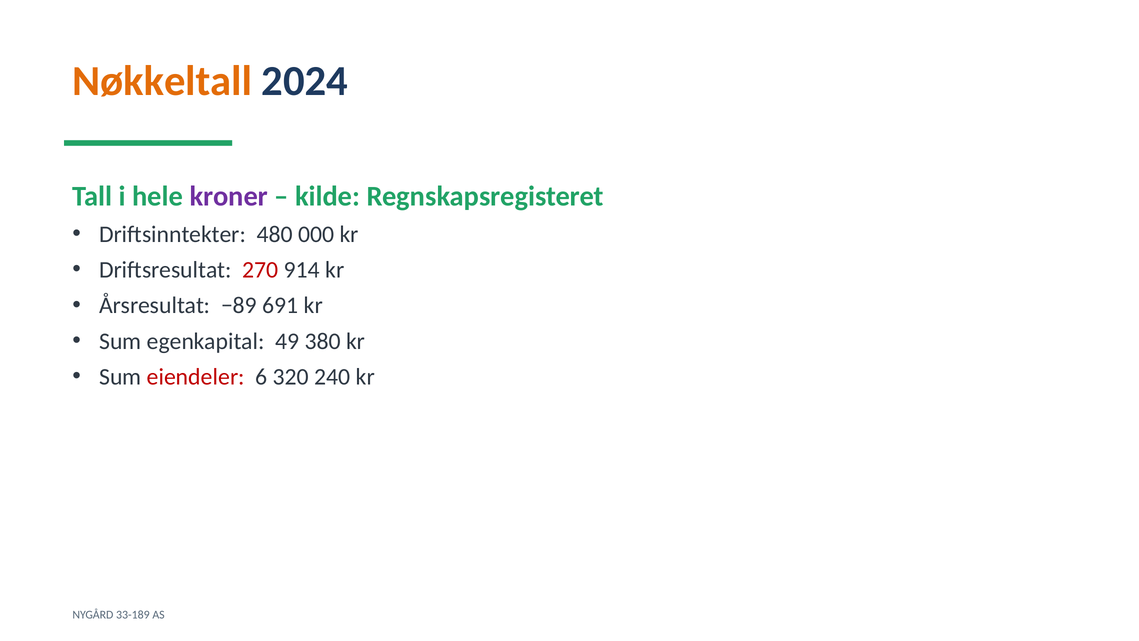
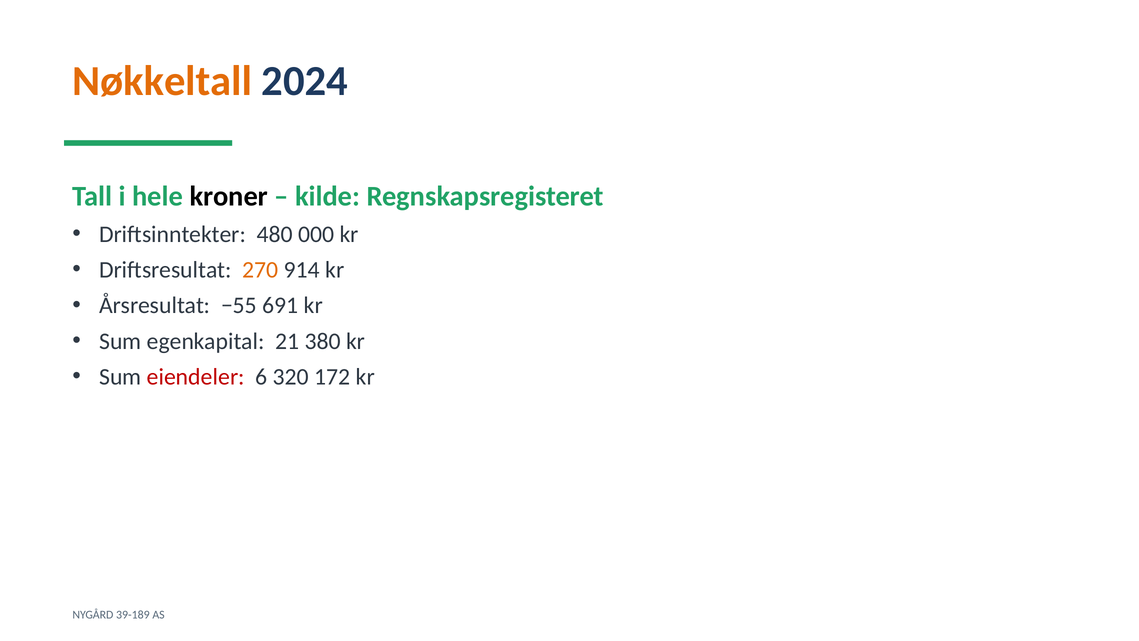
kroner colour: purple -> black (229, 196)
270 colour: red -> orange (260, 270)
−89: −89 -> −55 (239, 305)
49: 49 -> 21 (287, 341)
240: 240 -> 172 (332, 377)
33-189: 33-189 -> 39-189 (133, 615)
